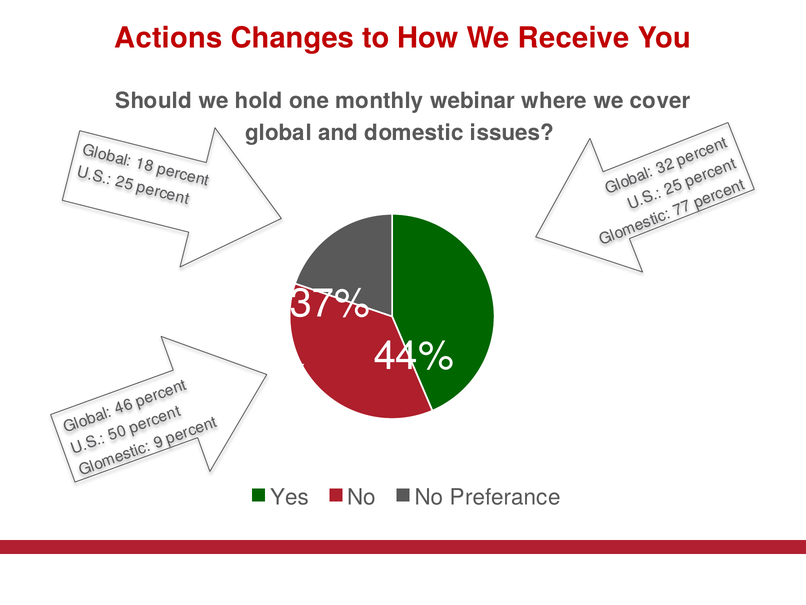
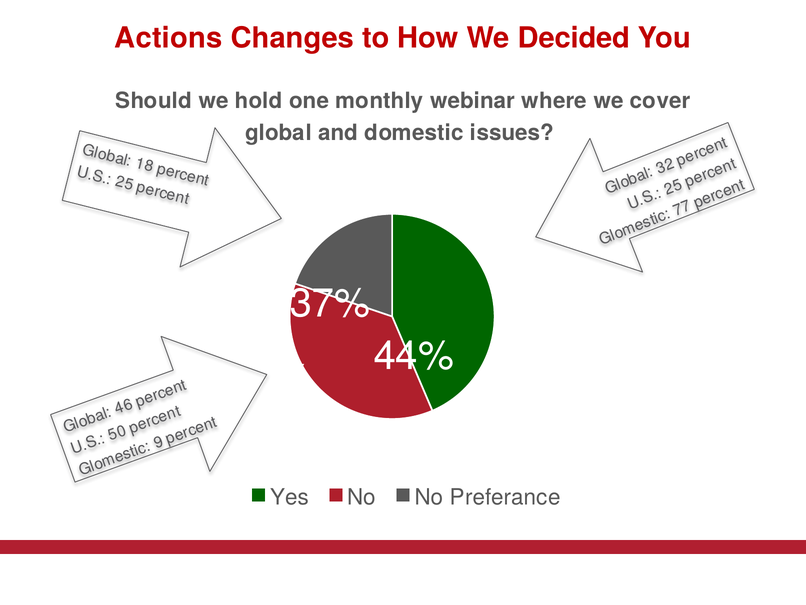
Receive: Receive -> Decided (574, 38)
